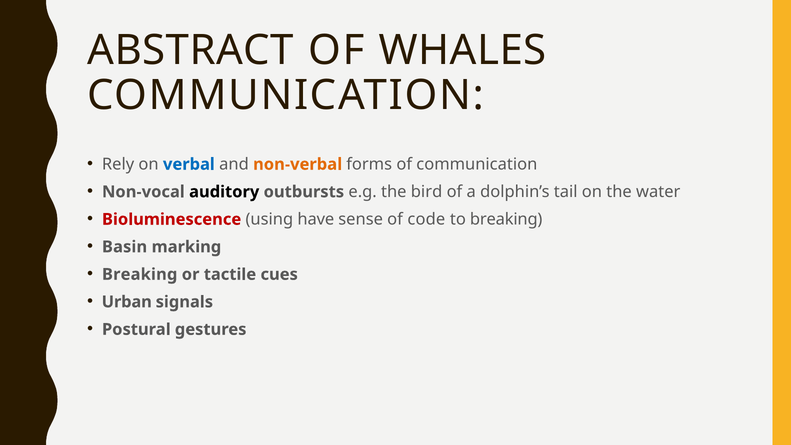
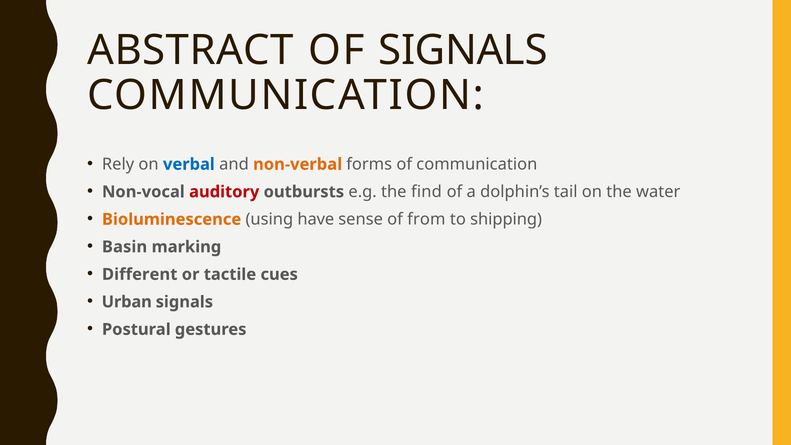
OF WHALES: WHALES -> SIGNALS (463, 50)
auditory colour: black -> red (224, 192)
bird: bird -> find (426, 192)
Bioluminescence colour: red -> orange (172, 219)
code: code -> from (426, 219)
to breaking: breaking -> shipping (506, 219)
Breaking: Breaking -> Different (140, 274)
